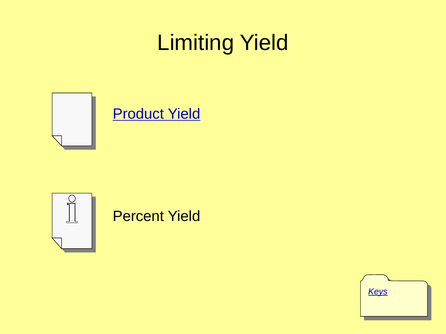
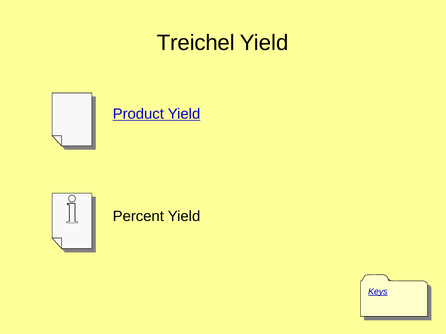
Limiting: Limiting -> Treichel (196, 43)
